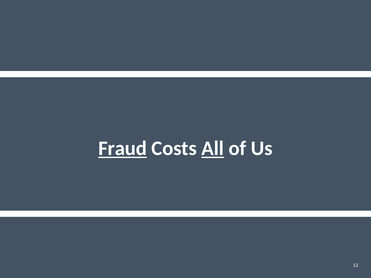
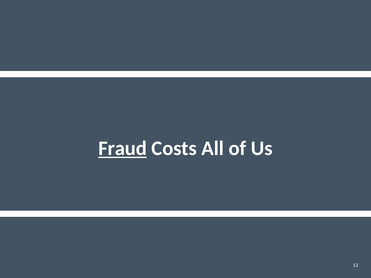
All underline: present -> none (213, 149)
